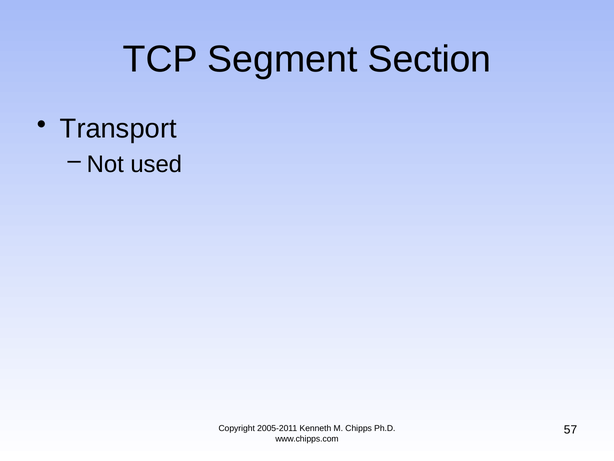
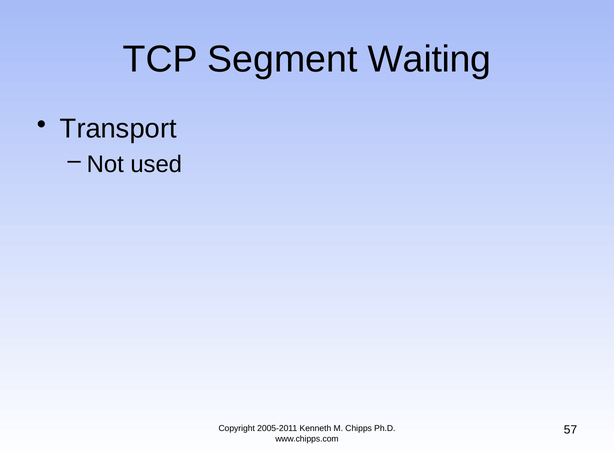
Section: Section -> Waiting (430, 59)
